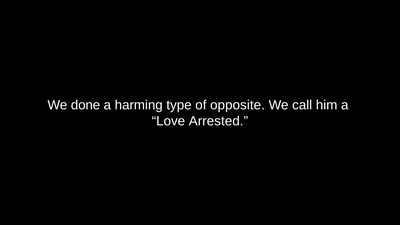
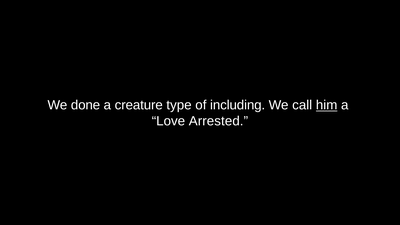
harming: harming -> creature (139, 105)
opposite: opposite -> including (238, 105)
him underline: none -> present (327, 105)
